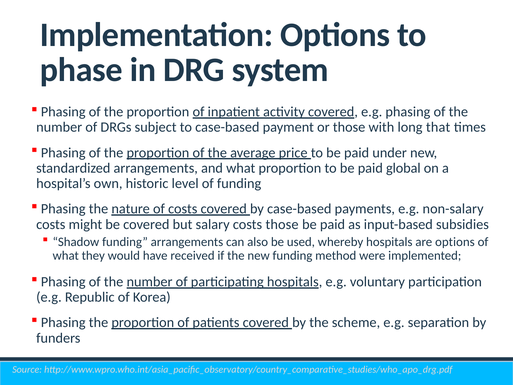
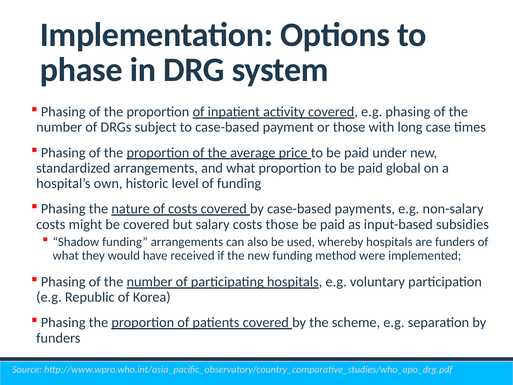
that: that -> case (438, 127)
are options: options -> funders (455, 242)
